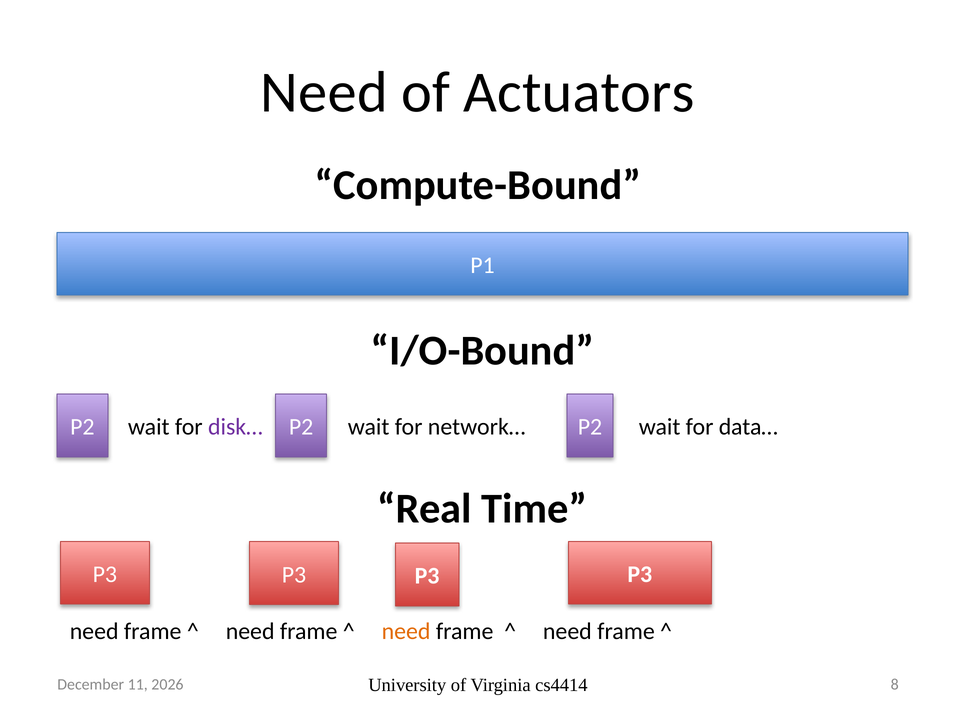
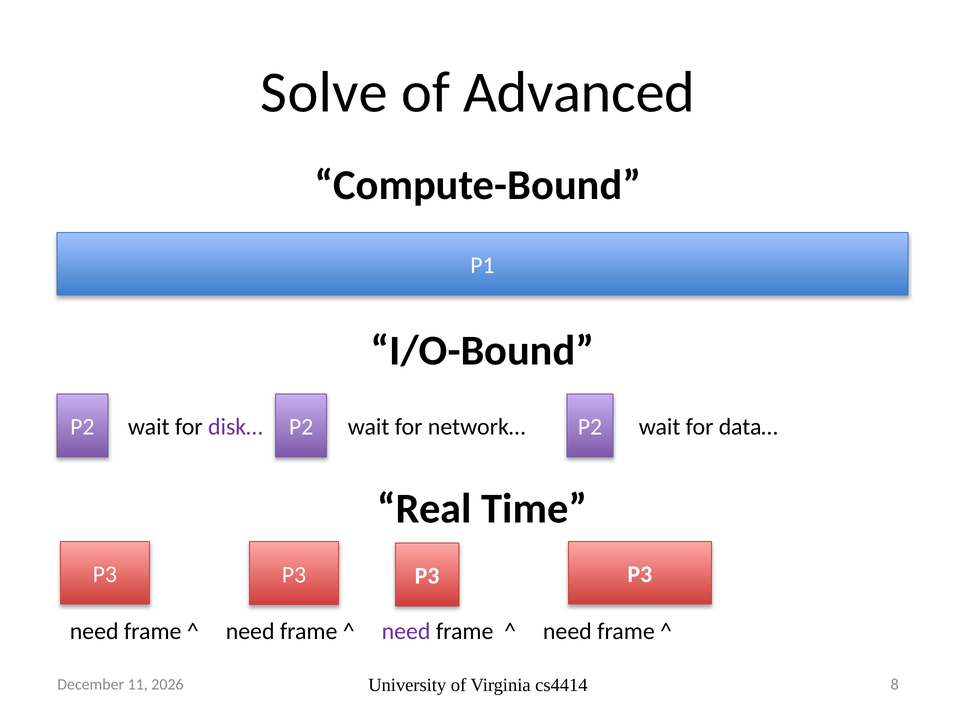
Need: Need -> Solve (324, 93)
Actuators: Actuators -> Advanced (579, 93)
need colour: orange -> purple (406, 631)
